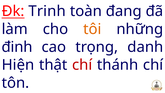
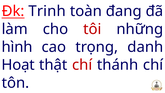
tôi colour: orange -> red (92, 29)
đinh: đinh -> hình (17, 47)
Hiện: Hiện -> Hoạt (18, 65)
